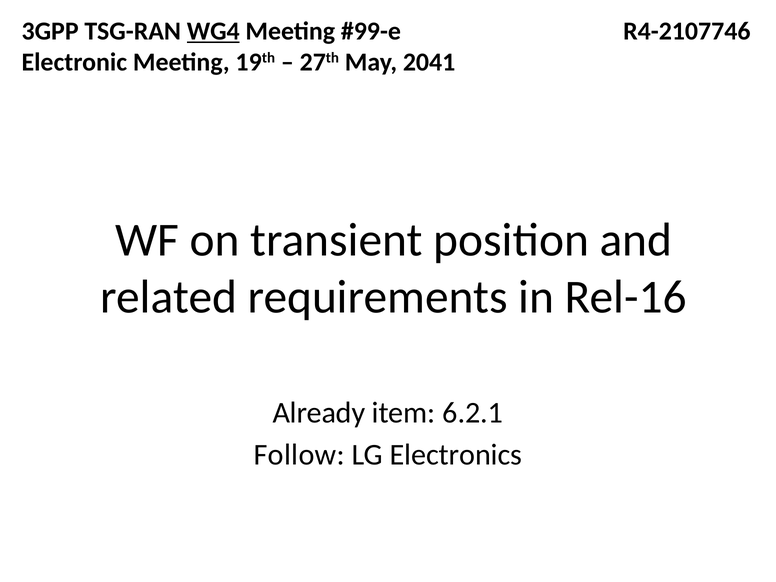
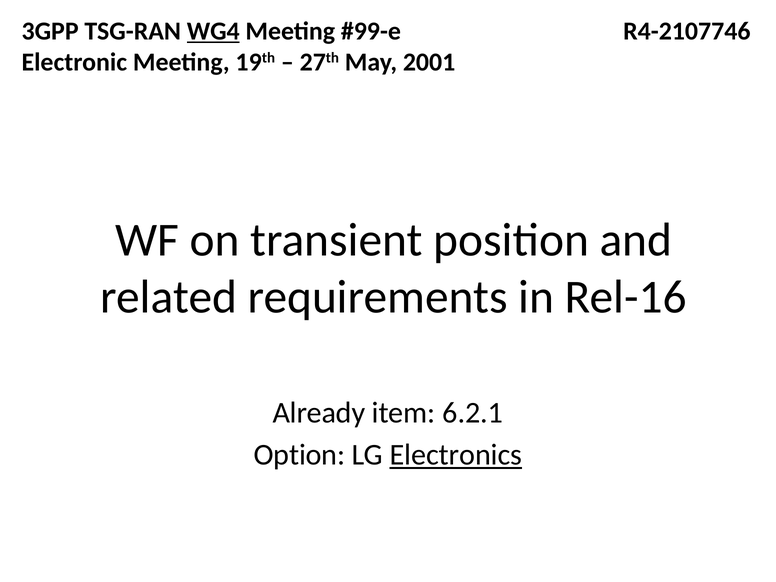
2041: 2041 -> 2001 (429, 62)
Follow: Follow -> Option (299, 455)
Electronics underline: none -> present (456, 455)
